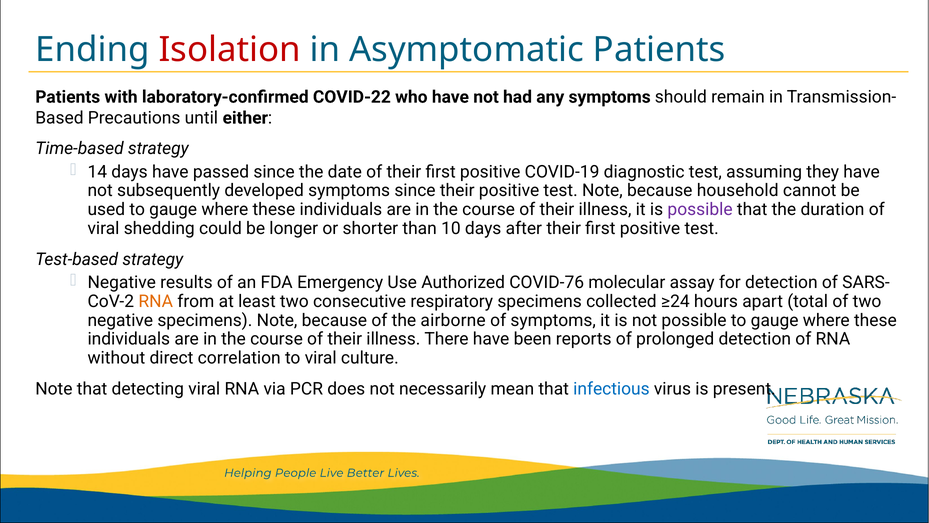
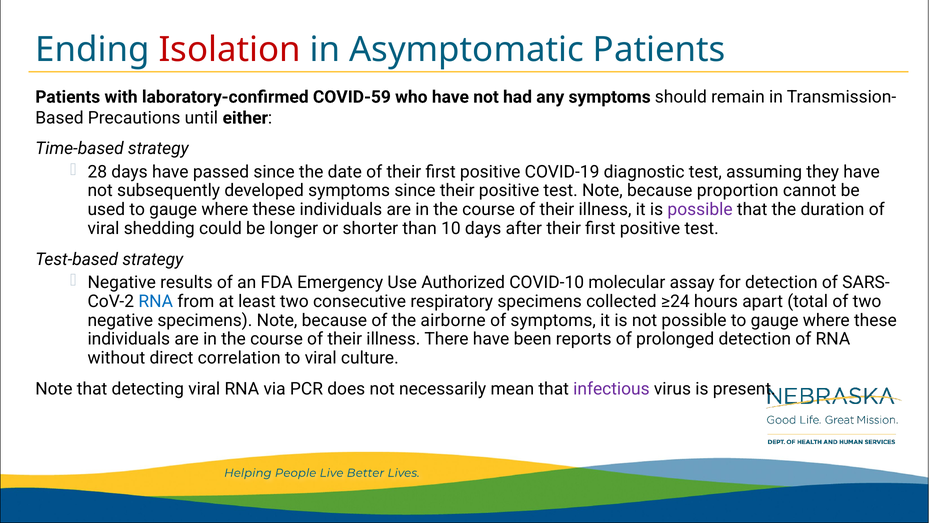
COVID-22: COVID-22 -> COVID-59 (352, 97)
14: 14 -> 28 (97, 172)
household: household -> proportion (738, 191)
COVID-76: COVID-76 -> COVID-10 (547, 282)
RNA colour: orange -> blue (156, 301)
infectious colour: blue -> purple (611, 389)
